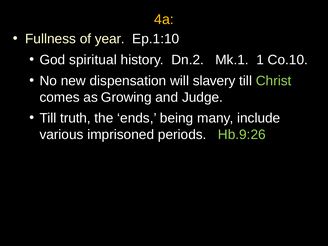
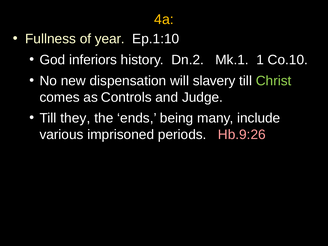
spiritual: spiritual -> inferiors (93, 60)
Growing: Growing -> Controls (126, 97)
truth: truth -> they (75, 118)
Hb.9:26 colour: light green -> pink (242, 135)
